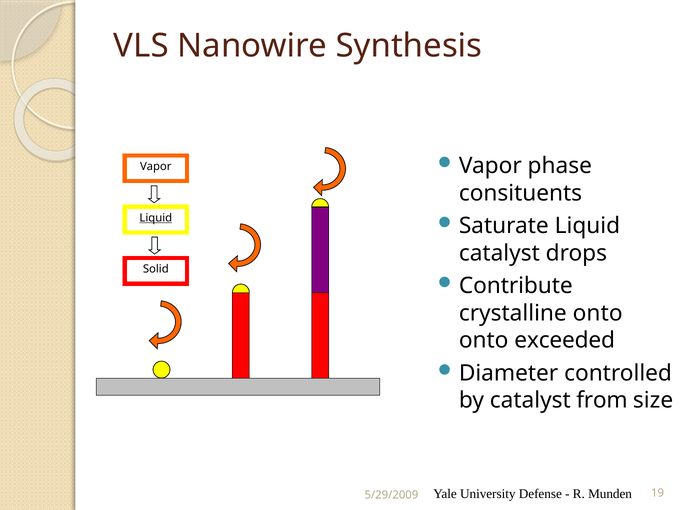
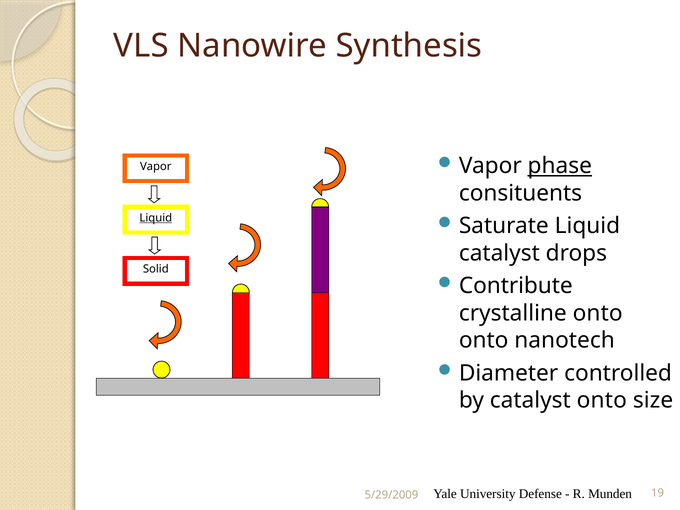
phase underline: none -> present (560, 166)
exceeded: exceeded -> nanotech (565, 340)
catalyst from: from -> onto (602, 400)
